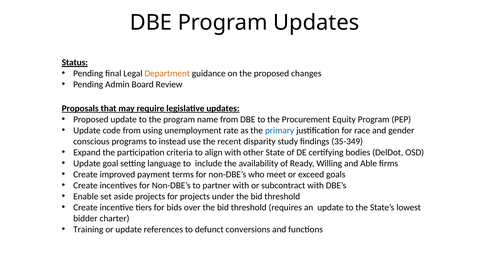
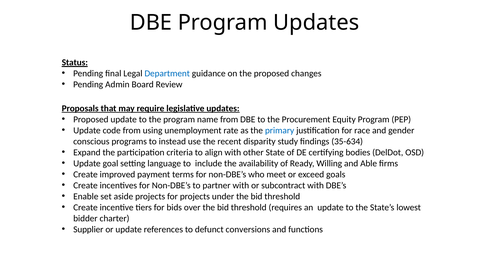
Department colour: orange -> blue (167, 73)
35-349: 35-349 -> 35-634 (347, 141)
Training: Training -> Supplier (88, 229)
